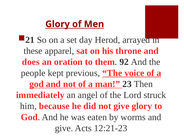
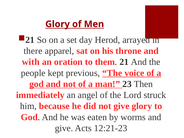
these: these -> there (33, 51)
does: does -> with (31, 62)
them 92: 92 -> 21 (124, 62)
